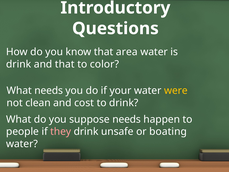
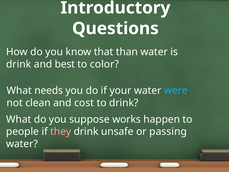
area: area -> than (127, 52)
and that: that -> best (65, 64)
were colour: yellow -> light blue (176, 91)
suppose needs: needs -> works (127, 119)
boating: boating -> passing (168, 131)
